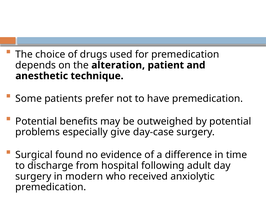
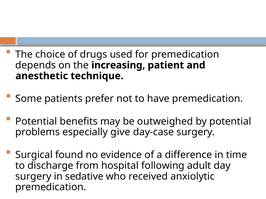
alteration: alteration -> increasing (118, 65)
modern: modern -> sedative (84, 177)
